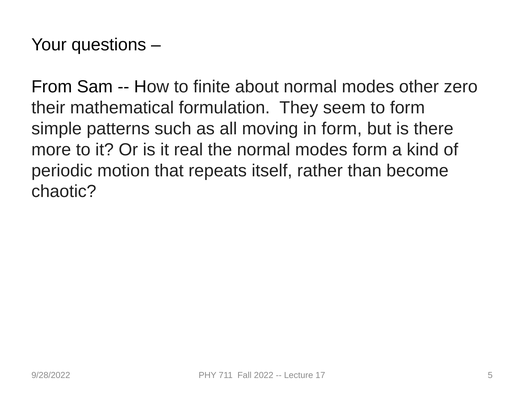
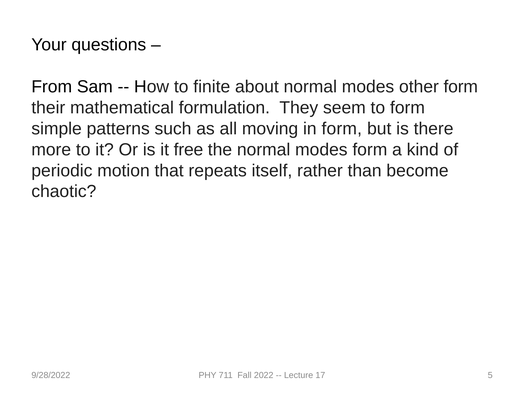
other zero: zero -> form (461, 87)
real: real -> free (188, 150)
